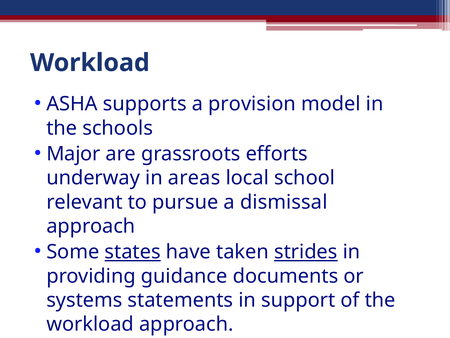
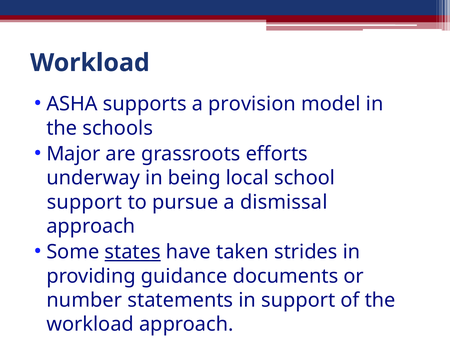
areas: areas -> being (194, 178)
relevant: relevant -> support (84, 202)
strides underline: present -> none (306, 252)
systems: systems -> number (84, 300)
